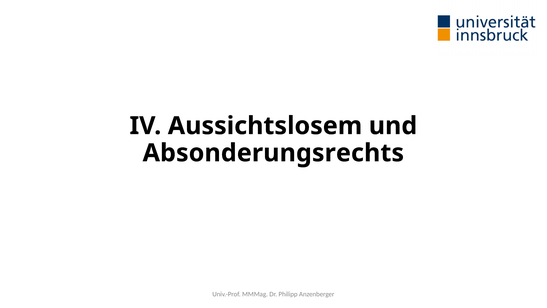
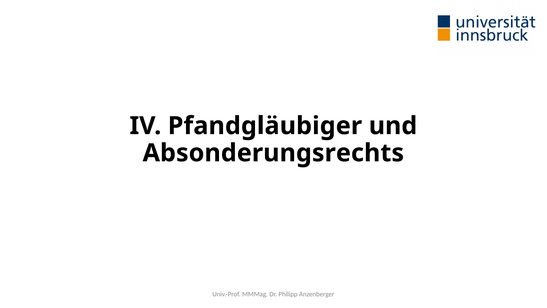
Aussichtslosem: Aussichtslosem -> Pfandgläubiger (265, 126)
